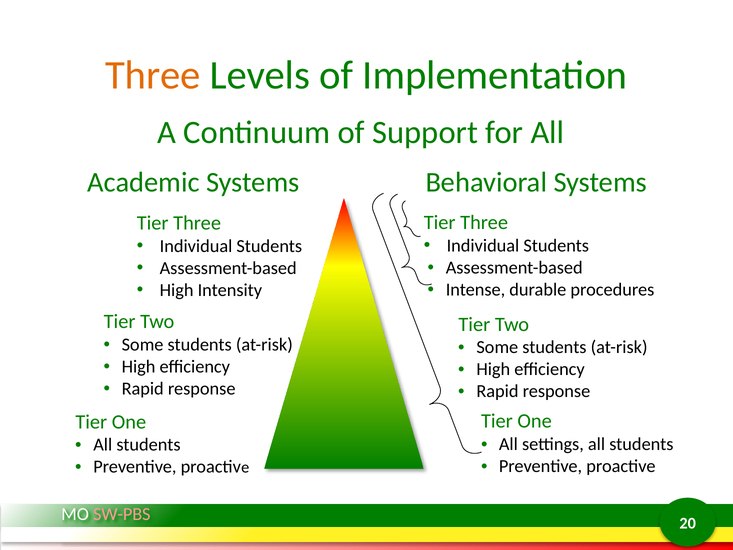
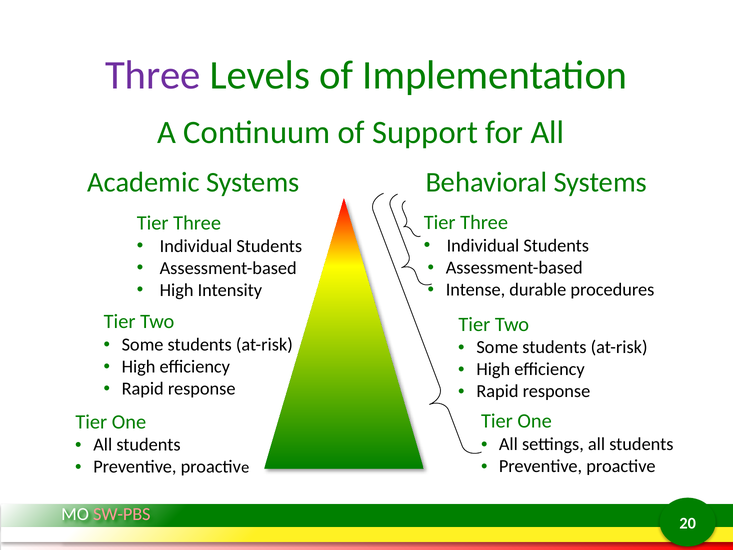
Three colour: orange -> purple (153, 75)
